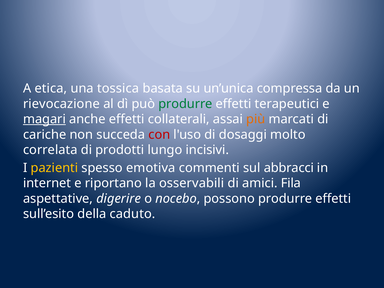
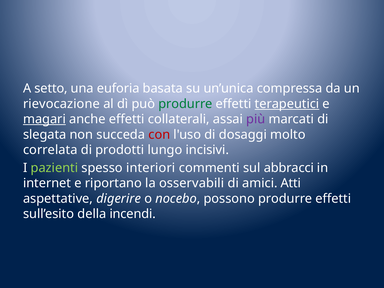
etica: etica -> setto (51, 88)
tossica: tossica -> euforia (118, 88)
terapeutici underline: none -> present (287, 104)
più colour: orange -> purple (256, 119)
cariche: cariche -> slegata (45, 135)
pazienti colour: yellow -> light green (54, 168)
emotiva: emotiva -> interiori (151, 168)
Fila: Fila -> Atti (291, 183)
caduto: caduto -> incendi (133, 214)
